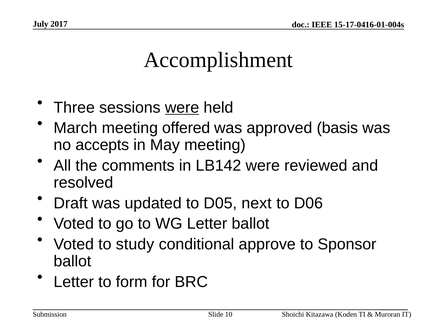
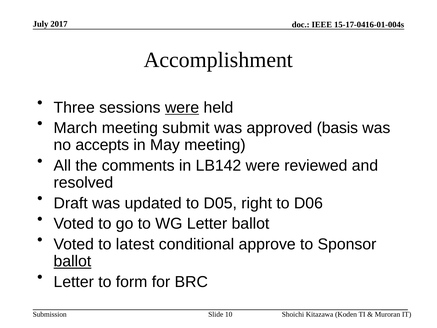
offered: offered -> submit (186, 128)
next: next -> right (257, 203)
study: study -> latest (135, 244)
ballot underline: none -> present (72, 261)
